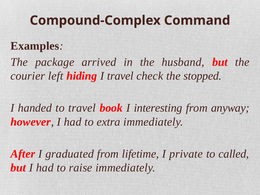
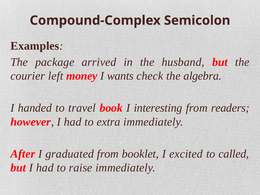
Command: Command -> Semicolon (197, 20)
hiding: hiding -> money (82, 76)
I travel: travel -> wants (120, 76)
stopped: stopped -> algebra (203, 76)
anyway: anyway -> readers (230, 108)
lifetime: lifetime -> booklet (140, 154)
private: private -> excited (186, 154)
